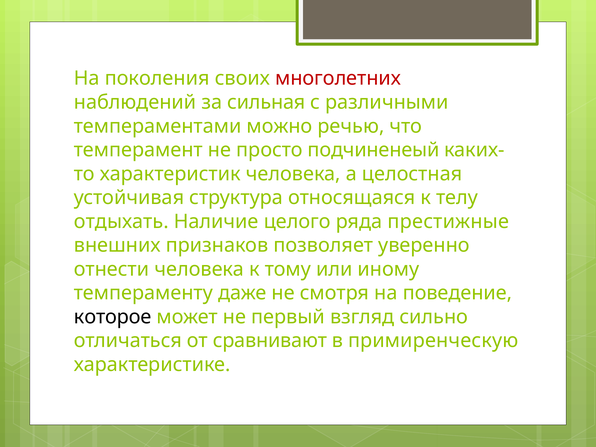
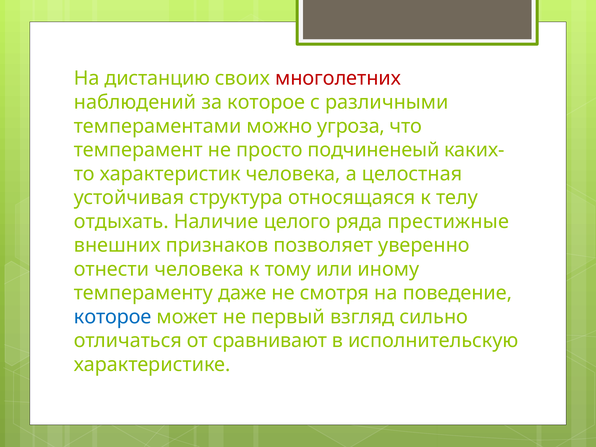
поколения: поколения -> дистанцию (157, 78)
за сильная: сильная -> которое (266, 102)
речью: речью -> угроза (351, 126)
которое colour: black -> blue (113, 317)
примиренческую: примиренческую -> исполнительскую (433, 341)
